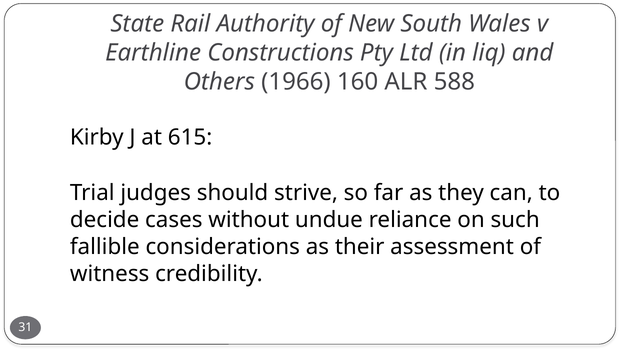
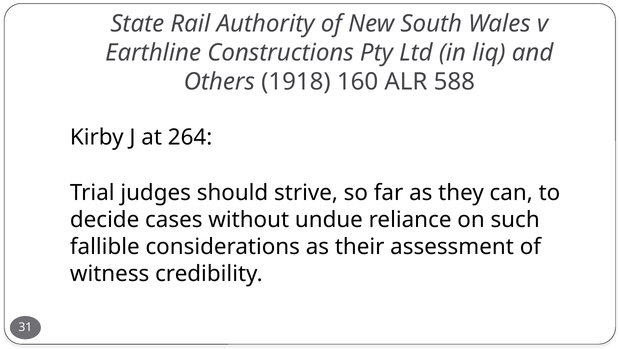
1966: 1966 -> 1918 (296, 82)
615: 615 -> 264 (190, 137)
